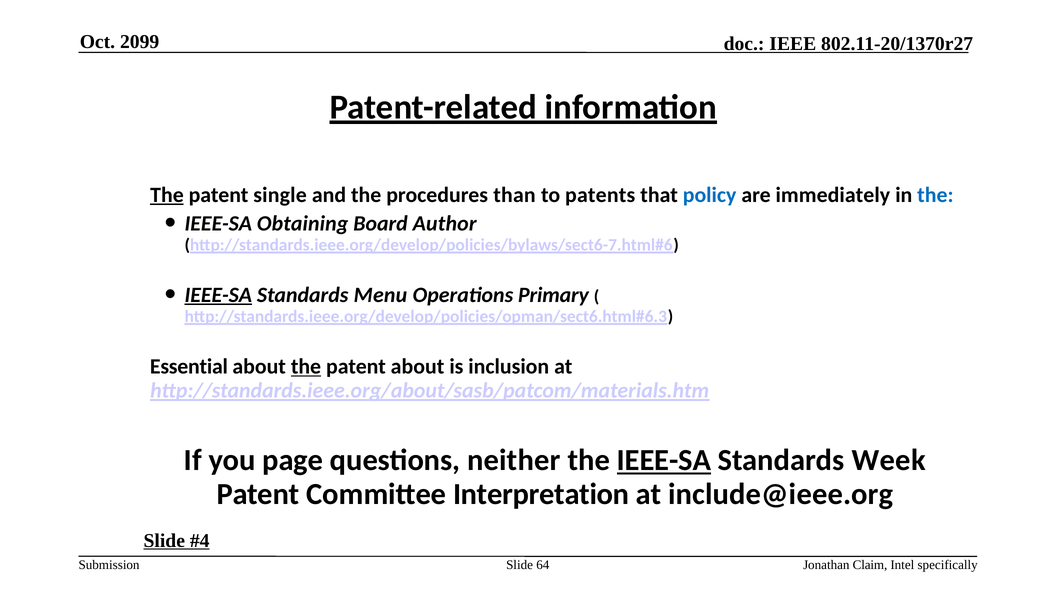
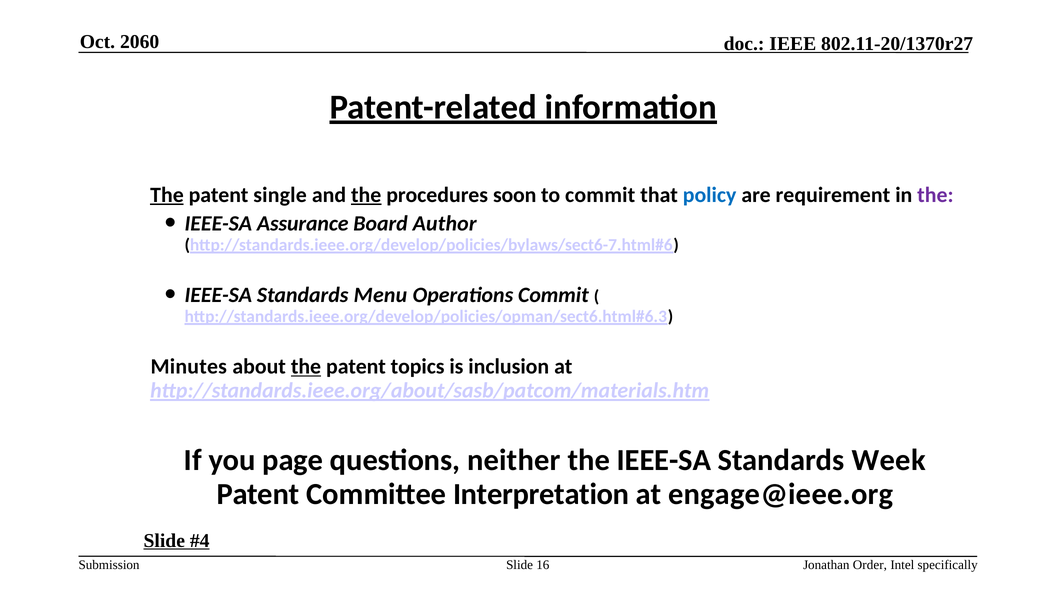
2099: 2099 -> 2060 (140, 42)
the underline: none -> present (366, 195)
than: than -> soon (515, 195)
to patents: patents -> commit (600, 195)
immediately: immediately -> requirement (833, 195)
the colour: blue -> purple (935, 195)
Obtaining: Obtaining -> Assurance (303, 223)
IEEE-SA underline: present -> none (218, 295)
Operations Primary: Primary -> Commit (553, 295)
Essential: Essential -> Minutes (189, 367)
patent about: about -> topics (418, 367)
IEEE-SA underline: present -> none (664, 460)
include@ieee.org: include@ieee.org -> engage@ieee.org (781, 494)
64: 64 -> 16 (543, 565)
Claim: Claim -> Order (870, 565)
